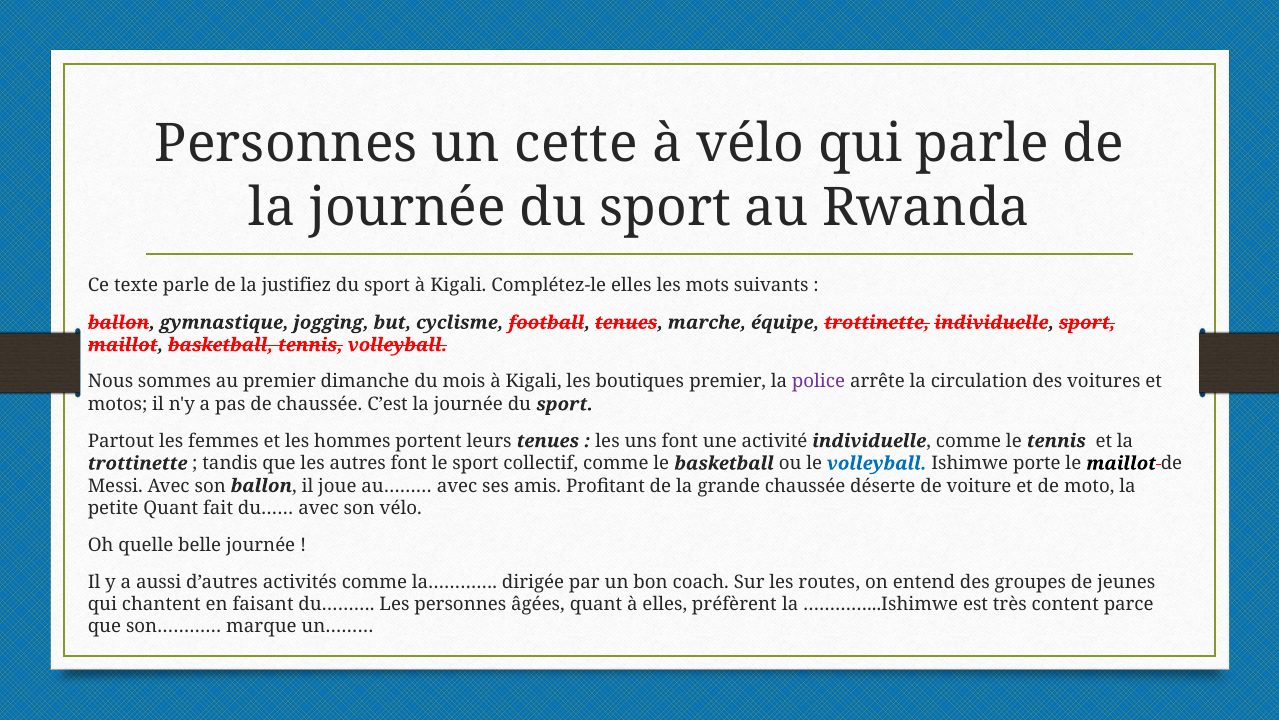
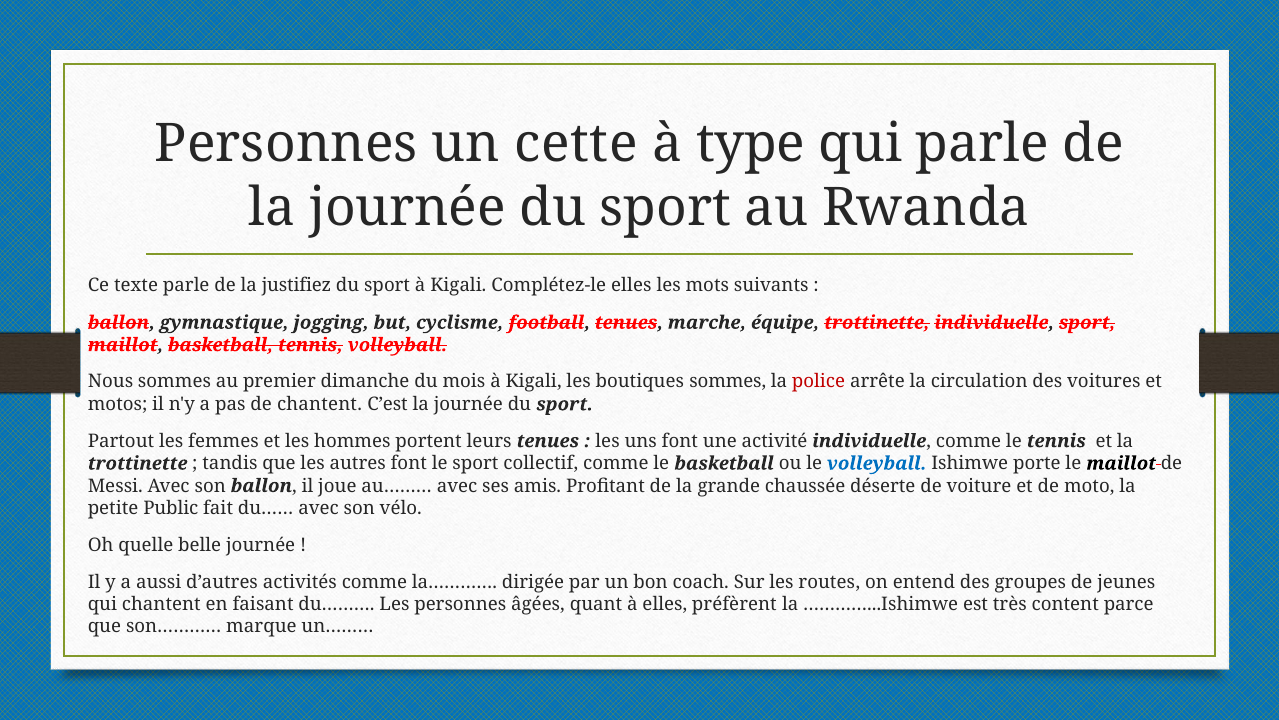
à vélo: vélo -> type (751, 143)
boutiques premier: premier -> sommes (728, 382)
police colour: purple -> red (819, 382)
de chaussée: chaussée -> chantent (319, 404)
petite Quant: Quant -> Public (171, 508)
